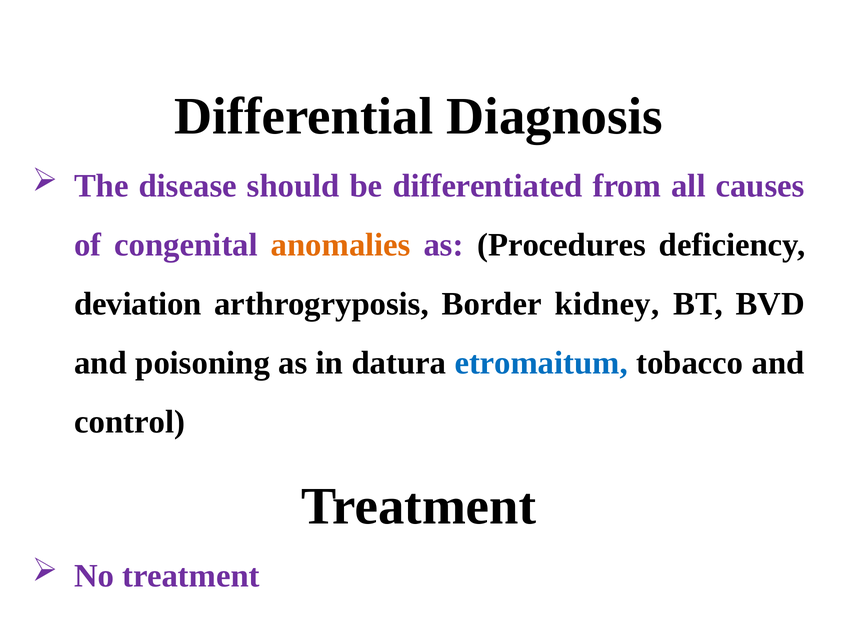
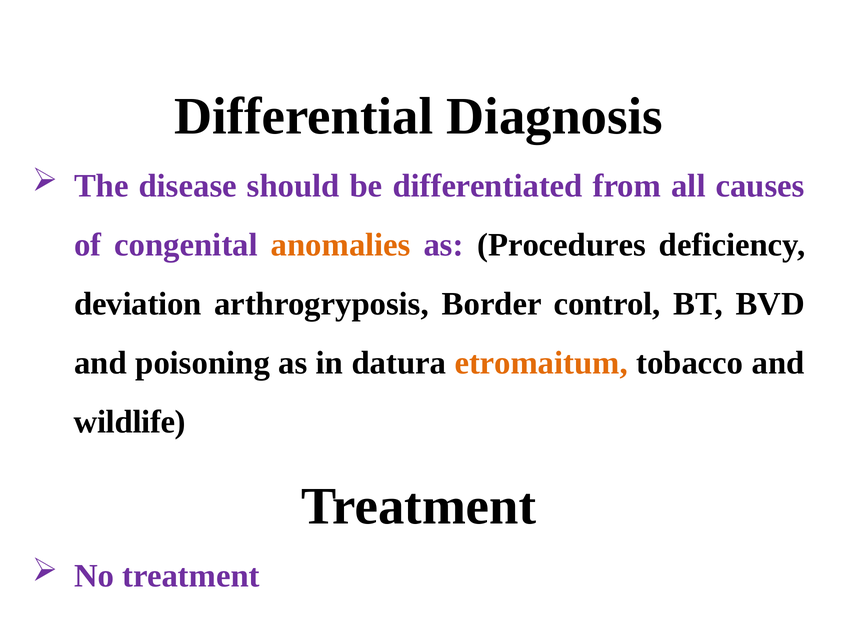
kidney: kidney -> control (607, 304)
etromaitum colour: blue -> orange (541, 363)
control: control -> wildlife (130, 422)
